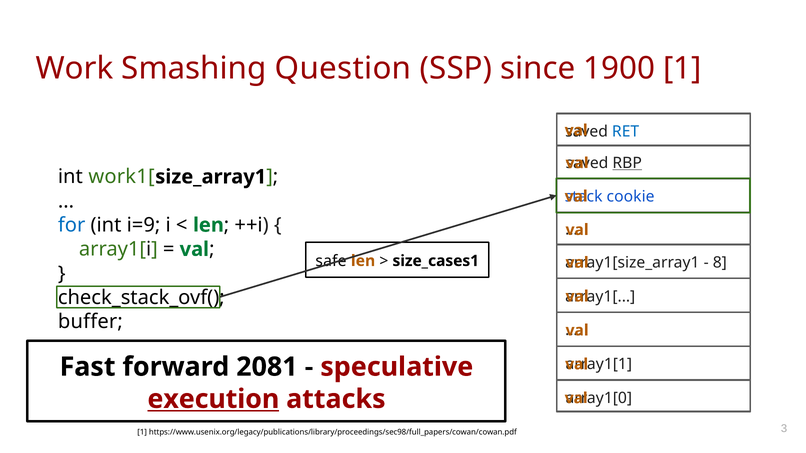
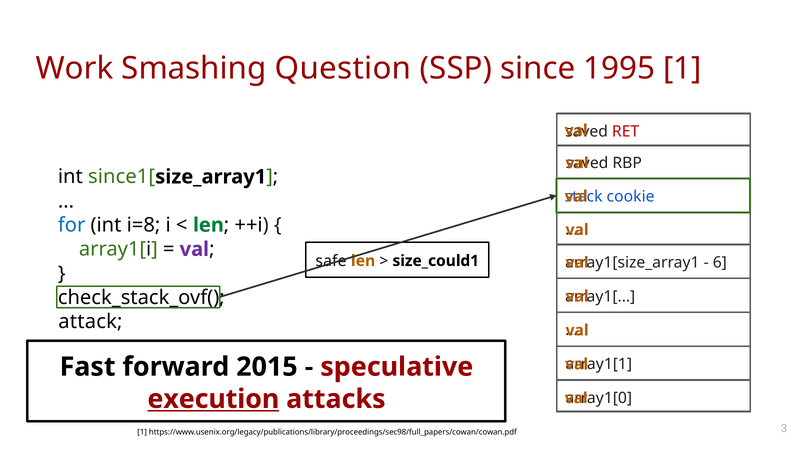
1900: 1900 -> 1995 (619, 68)
RET colour: blue -> red (626, 132)
RBP underline: present -> none (627, 163)
work1[: work1[ -> since1[ (122, 177)
i=9: i=9 -> i=8 (143, 225)
val colour: green -> purple (194, 249)
size_cases1: size_cases1 -> size_could1 (436, 261)
8: 8 -> 6 (720, 263)
buffer: buffer -> attack (90, 322)
2081: 2081 -> 2015 (267, 367)
